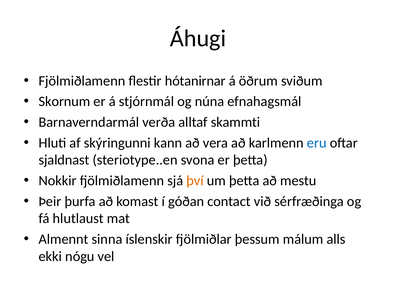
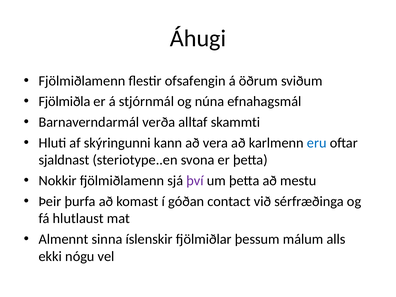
hótanirnar: hótanirnar -> ofsafengin (195, 81)
Skornum: Skornum -> Fjölmiðla (64, 102)
því colour: orange -> purple (195, 181)
